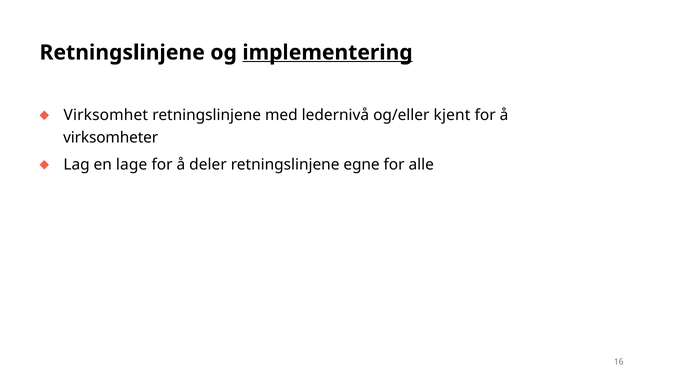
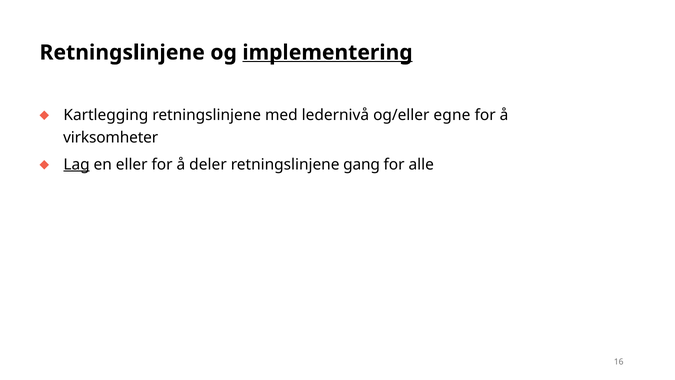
Virksomhet: Virksomhet -> Kartlegging (106, 115)
kjent: kjent -> egne (452, 115)
Lag underline: none -> present (77, 164)
lage: lage -> eller (132, 164)
egne: egne -> gang (362, 164)
